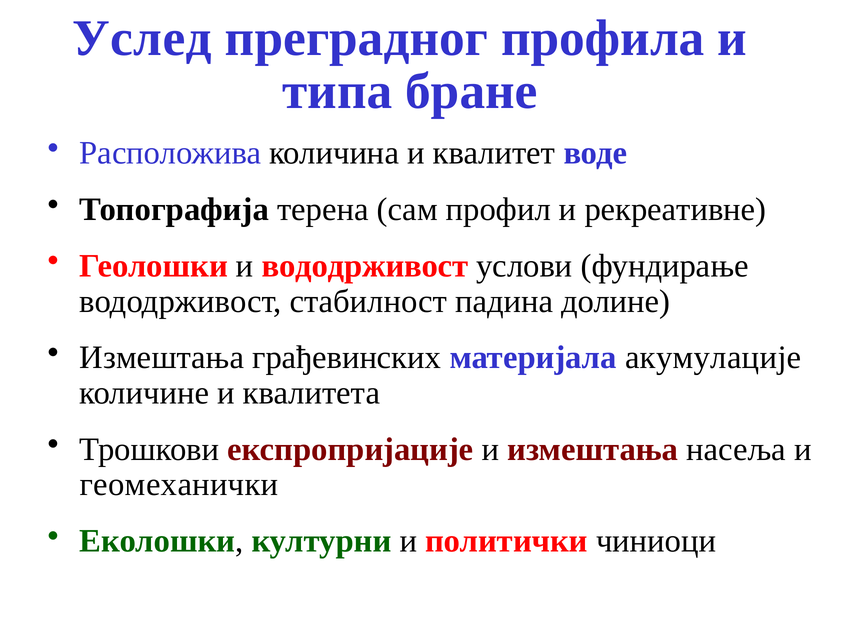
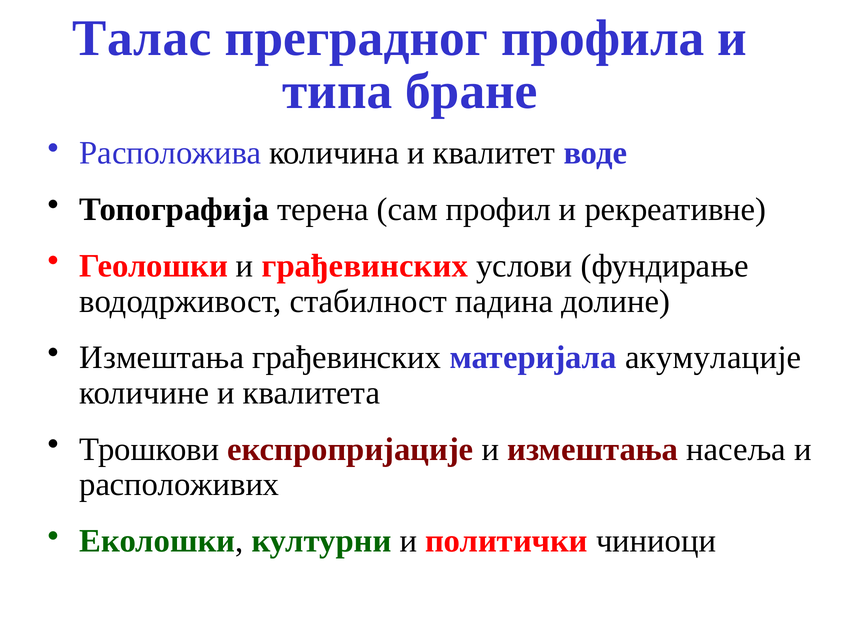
Услед: Услед -> Талас (142, 38)
и вододрживост: вододрживост -> грађевинских (365, 266)
геомеханички: геомеханички -> расположивих (179, 485)
